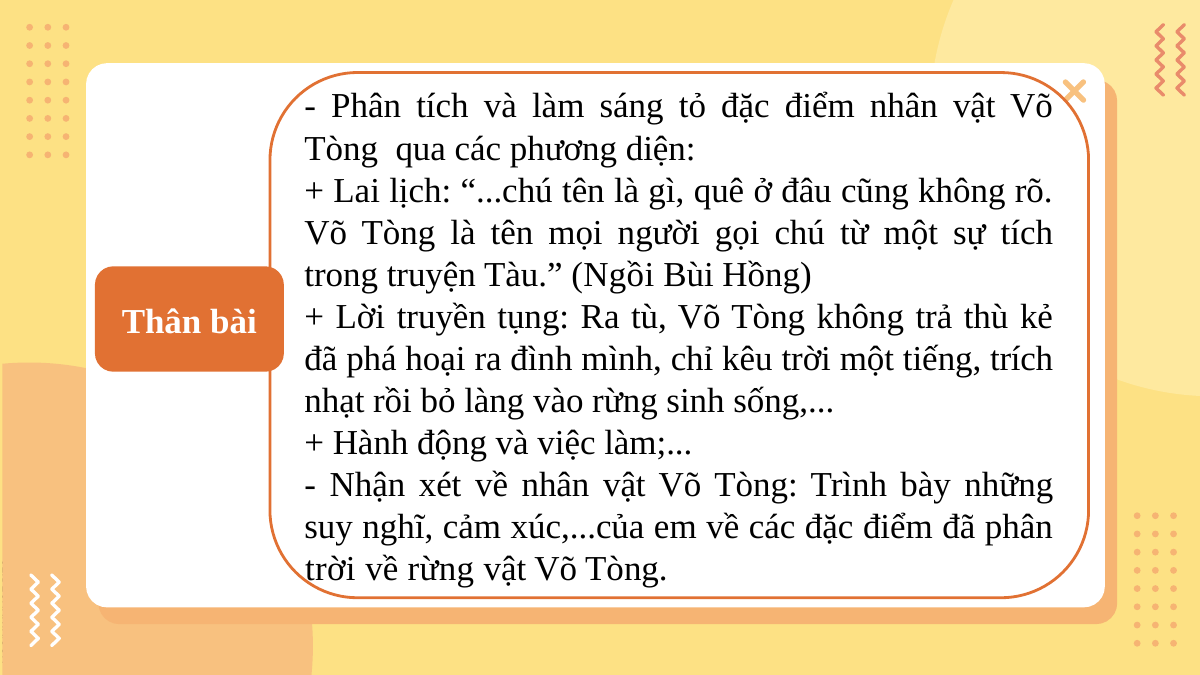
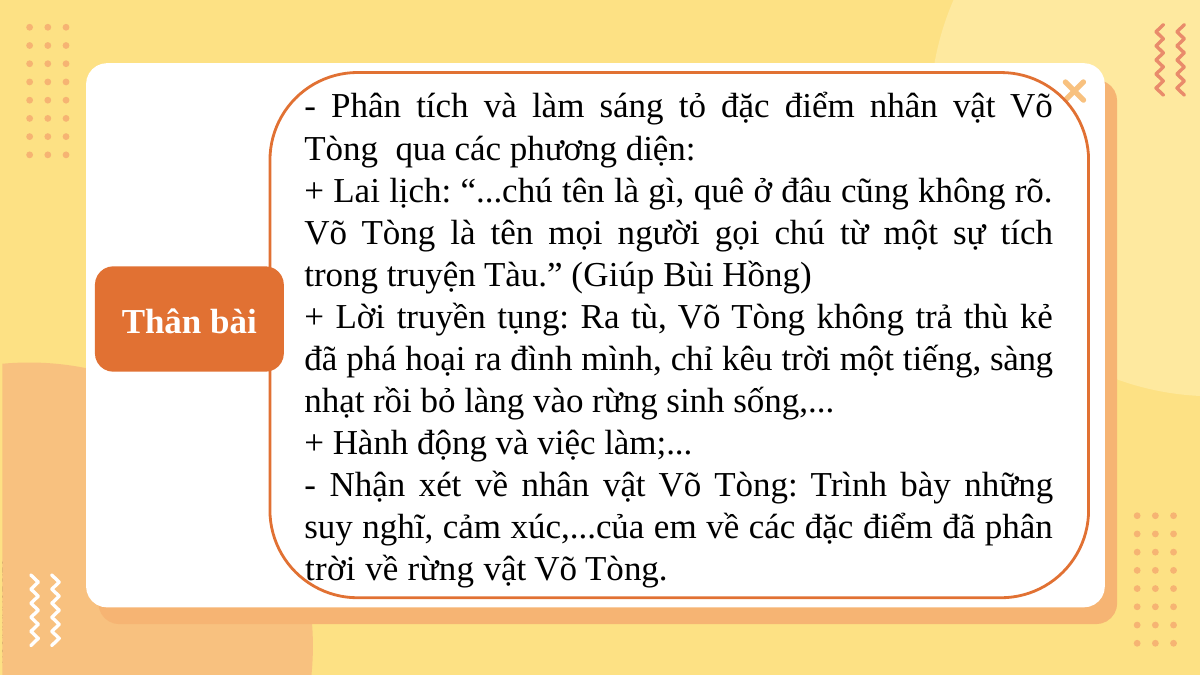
Ngồi: Ngồi -> Giúp (613, 275)
trích: trích -> sàng (1022, 359)
